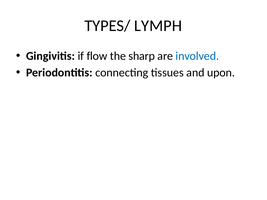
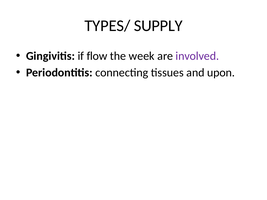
LYMPH: LYMPH -> SUPPLY (158, 26)
sharp: sharp -> week (142, 56)
involved colour: blue -> purple (197, 56)
